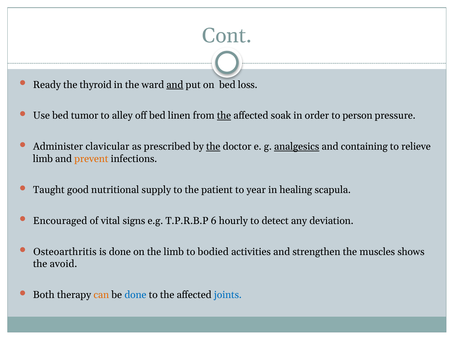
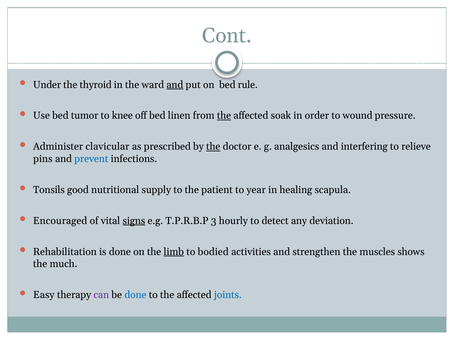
Ready: Ready -> Under (47, 85)
loss: loss -> rule (248, 85)
alley: alley -> knee (122, 116)
person: person -> wound (358, 116)
analgesics underline: present -> none (297, 147)
containing: containing -> interfering (364, 147)
limb: limb -> pins (43, 159)
prevent colour: orange -> blue (91, 159)
Taught: Taught -> Tonsils (49, 190)
signs underline: none -> present (134, 221)
6: 6 -> 3 (214, 221)
Osteoarthritis: Osteoarthritis -> Rehabilitation (65, 252)
limb underline: none -> present (174, 252)
avoid: avoid -> much (64, 264)
Both: Both -> Easy (44, 295)
can colour: orange -> purple (101, 295)
